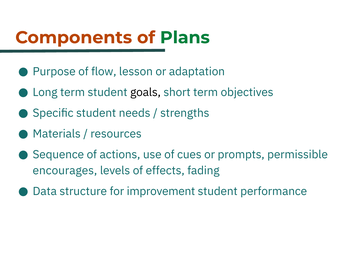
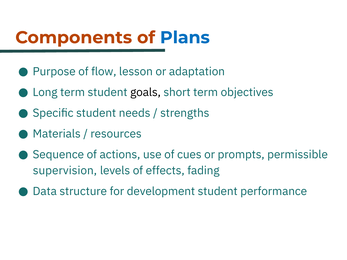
Plans colour: green -> blue (185, 38)
encourages: encourages -> supervision (65, 171)
improvement: improvement -> development (161, 191)
